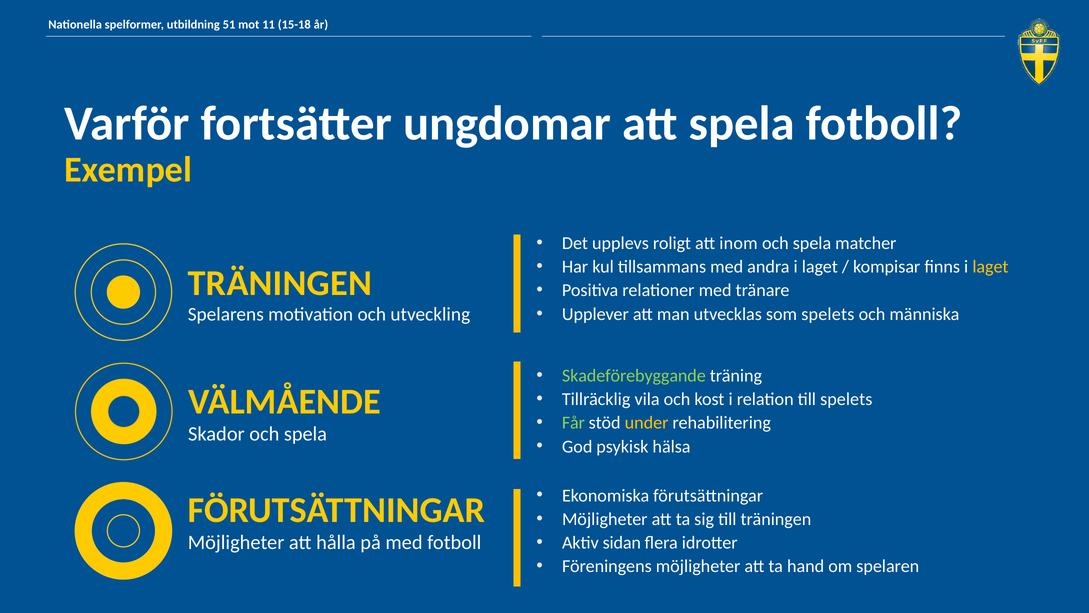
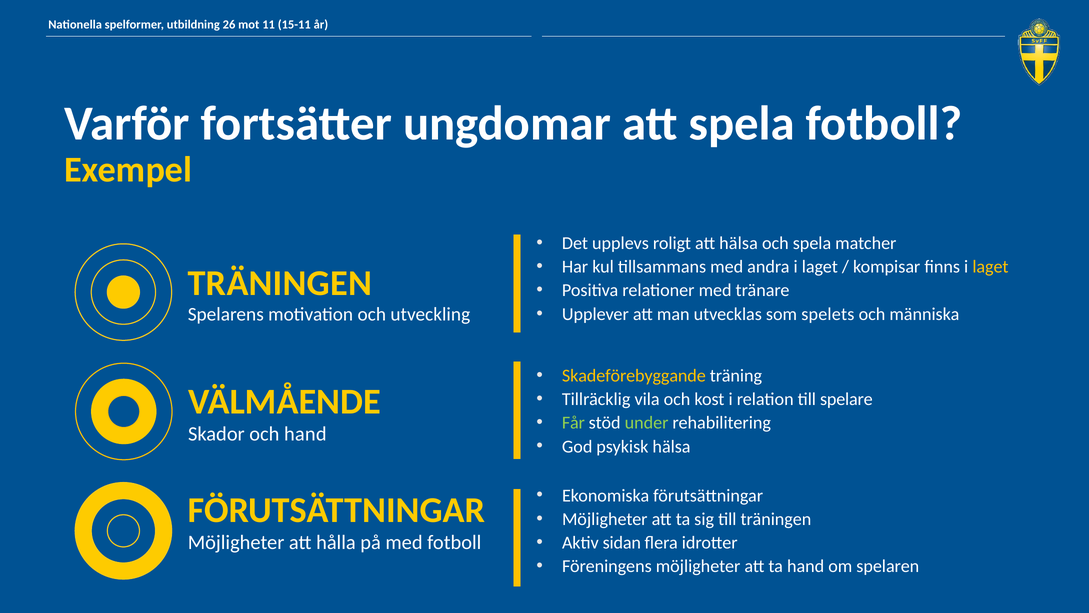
51: 51 -> 26 (229, 25)
15-18: 15-18 -> 15-11 (294, 25)
att inom: inom -> hälsa (738, 243)
Skadeförebyggande colour: light green -> yellow (634, 375)
till spelets: spelets -> spelare (846, 399)
under colour: yellow -> light green (647, 423)
Skador och spela: spela -> hand (305, 434)
